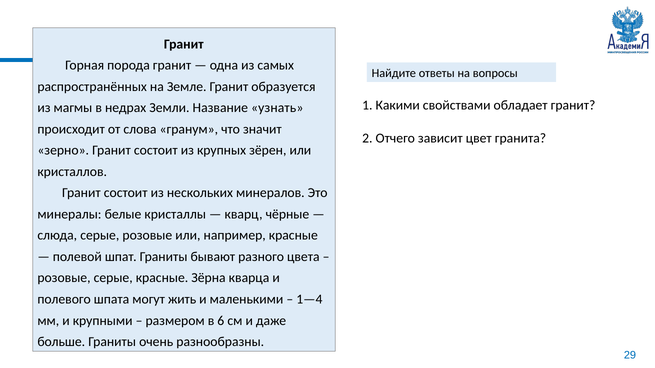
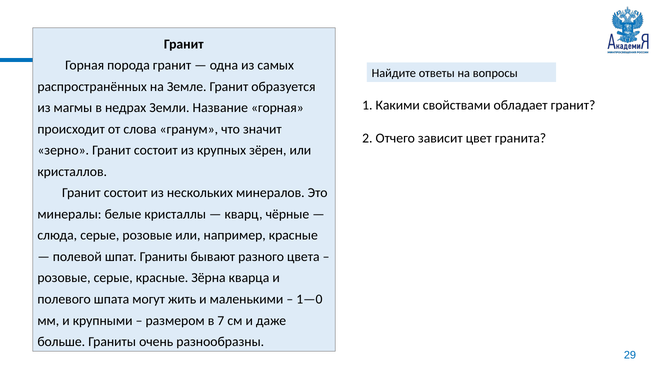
Название узнать: узнать -> горная (277, 108)
1—4: 1—4 -> 1—0 (309, 300)
6: 6 -> 7 (221, 321)
